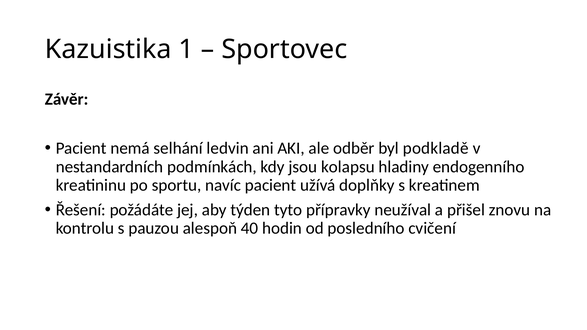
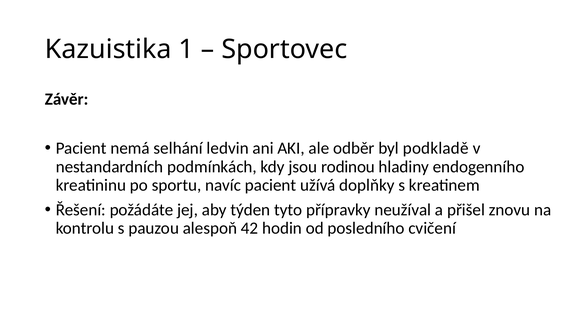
kolapsu: kolapsu -> rodinou (348, 167)
40: 40 -> 42 (250, 228)
